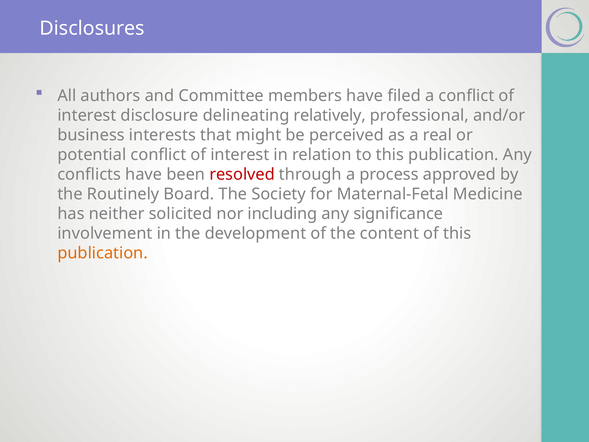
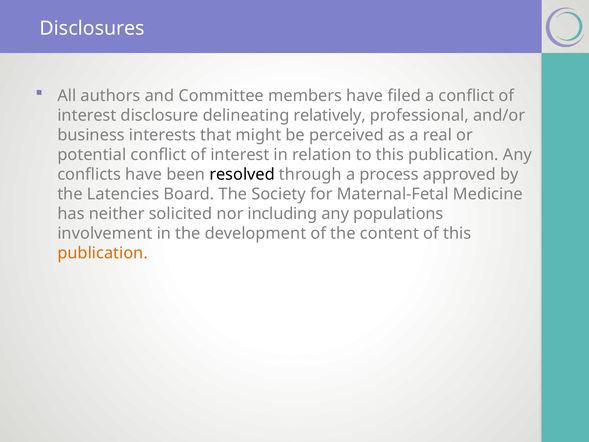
resolved colour: red -> black (242, 174)
Routinely: Routinely -> Latencies (123, 194)
significance: significance -> populations (398, 214)
